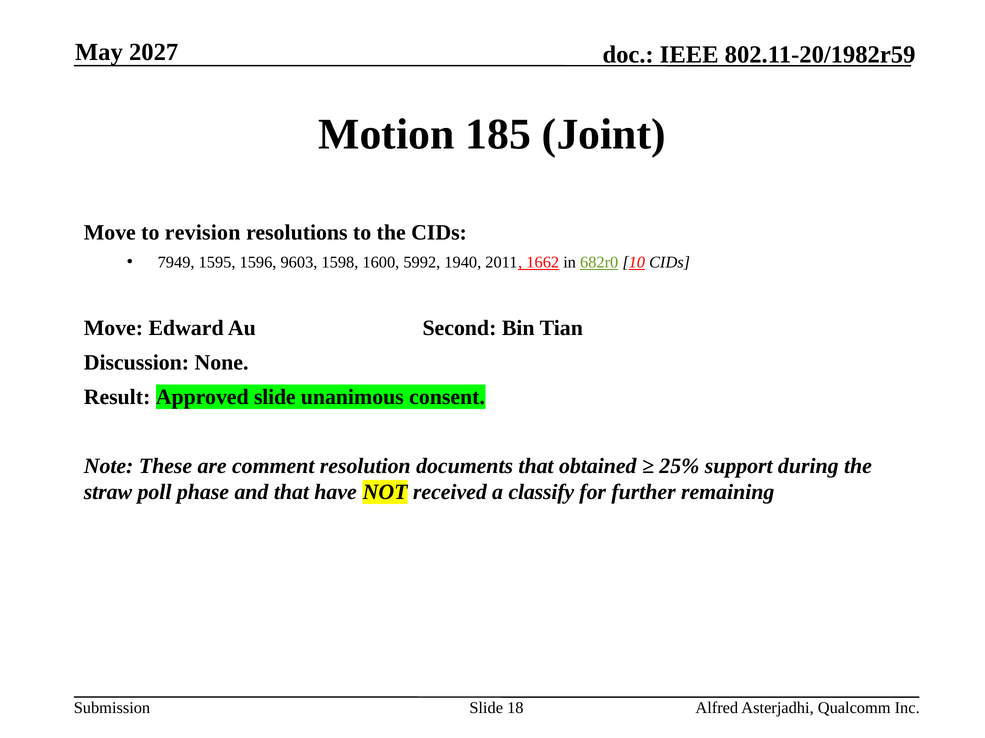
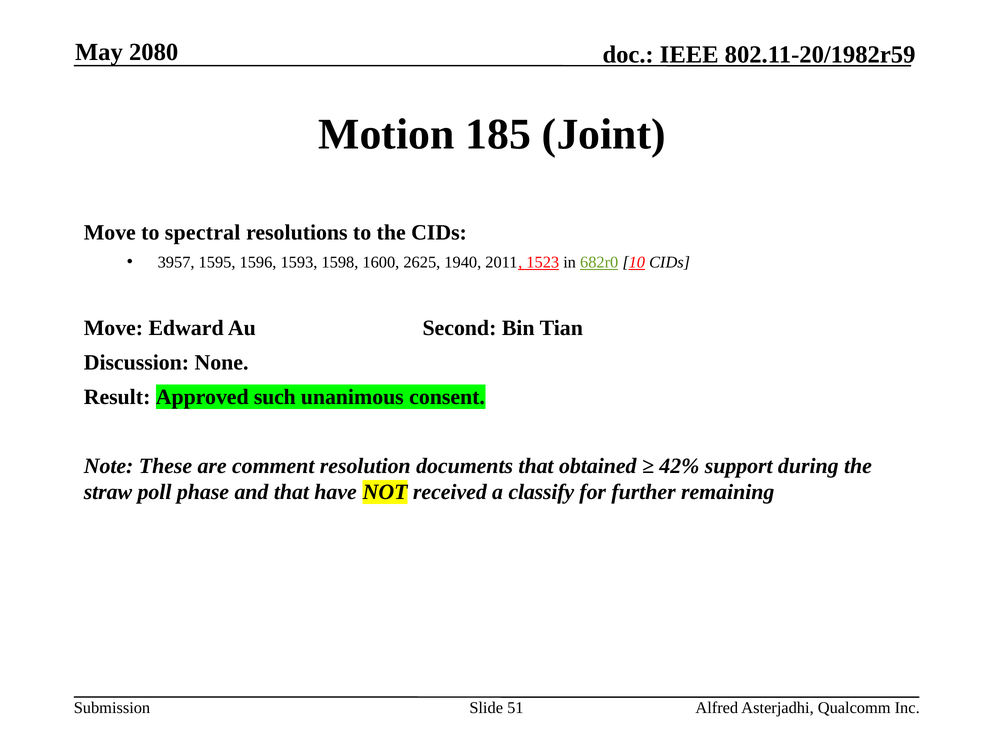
2027: 2027 -> 2080 (154, 52)
revision: revision -> spectral (203, 233)
7949: 7949 -> 3957 (176, 262)
9603: 9603 -> 1593 (299, 262)
5992: 5992 -> 2625 (422, 262)
1662: 1662 -> 1523 (543, 262)
Approved slide: slide -> such (275, 397)
25%: 25% -> 42% (679, 466)
18: 18 -> 51 (515, 709)
